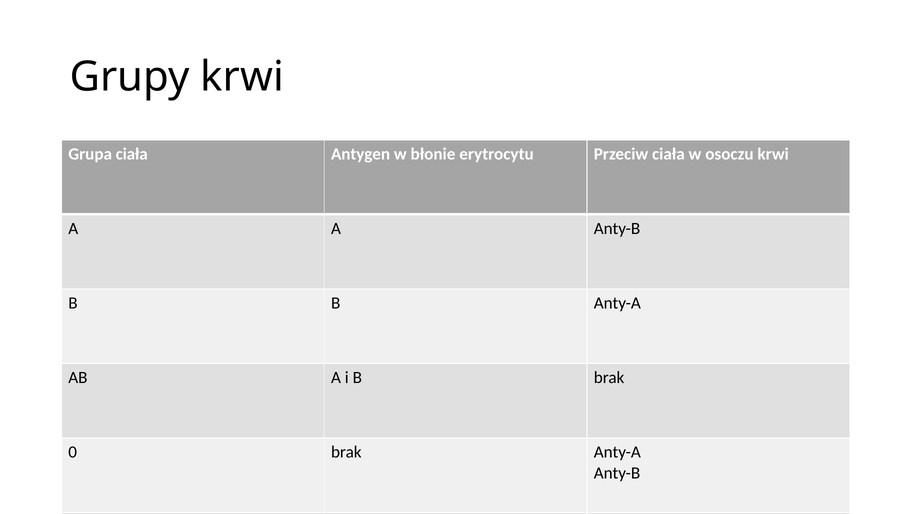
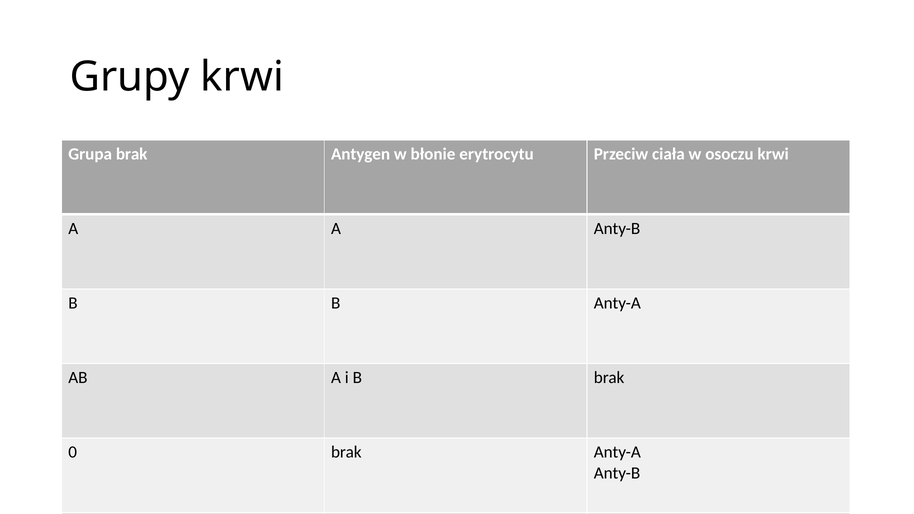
Grupa ciała: ciała -> brak (132, 154)
